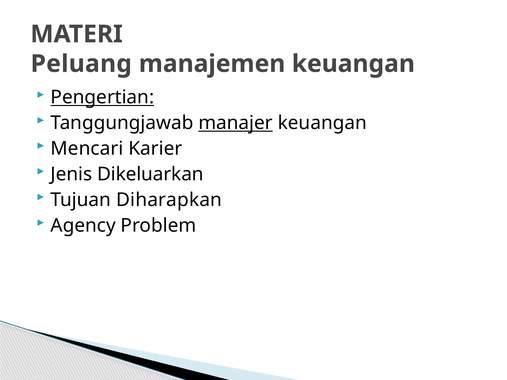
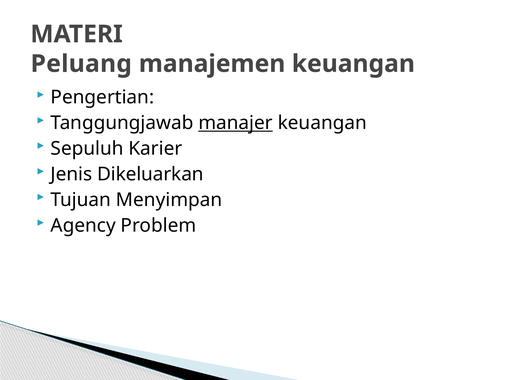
Pengertian underline: present -> none (102, 97)
Mencari: Mencari -> Sepuluh (87, 149)
Diharapkan: Diharapkan -> Menyimpan (169, 200)
